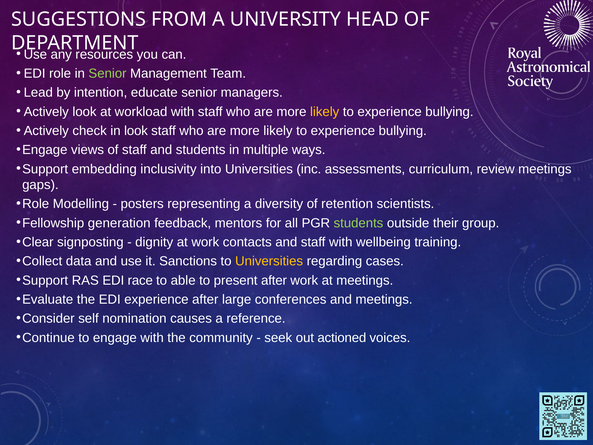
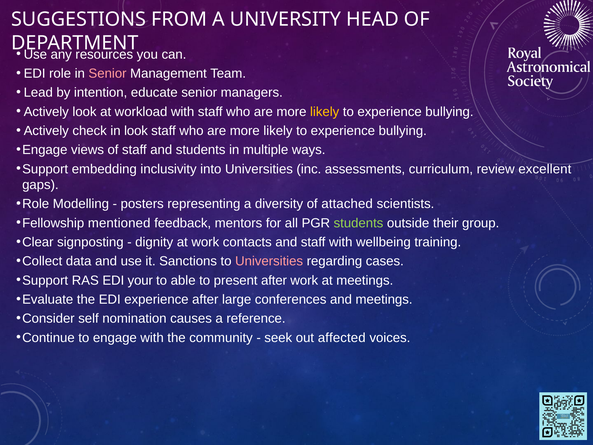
Senior colour: light green -> pink (108, 73)
review meetings: meetings -> excellent (545, 169)
retention: retention -> attached (347, 204)
generation: generation -> mentioned (119, 223)
Universities colour: yellow -> pink (269, 261)
race: race -> your (140, 280)
actioned: actioned -> affected (342, 338)
